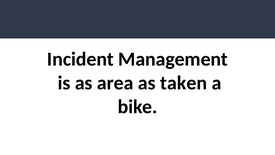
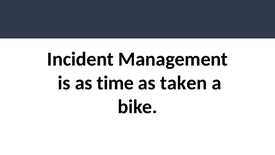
area: area -> time (115, 83)
